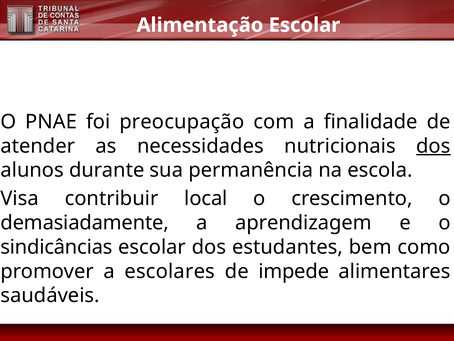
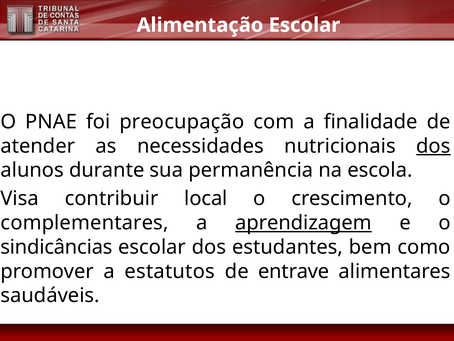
demasiadamente: demasiadamente -> complementares (85, 223)
aprendizagem underline: none -> present (303, 223)
escolares: escolares -> estatutos (170, 271)
impede: impede -> entrave (294, 271)
